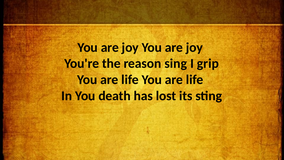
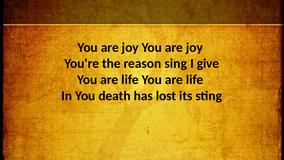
grip: grip -> give (208, 63)
